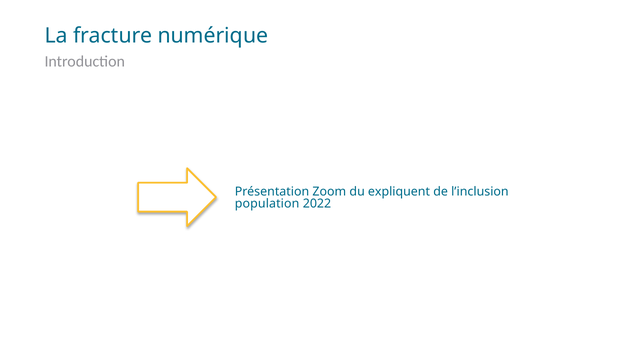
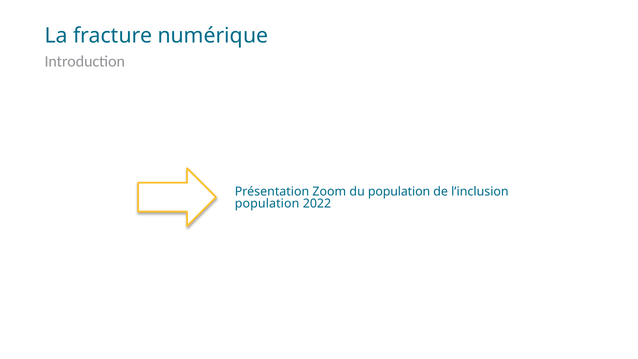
du expliquent: expliquent -> population (399, 192)
